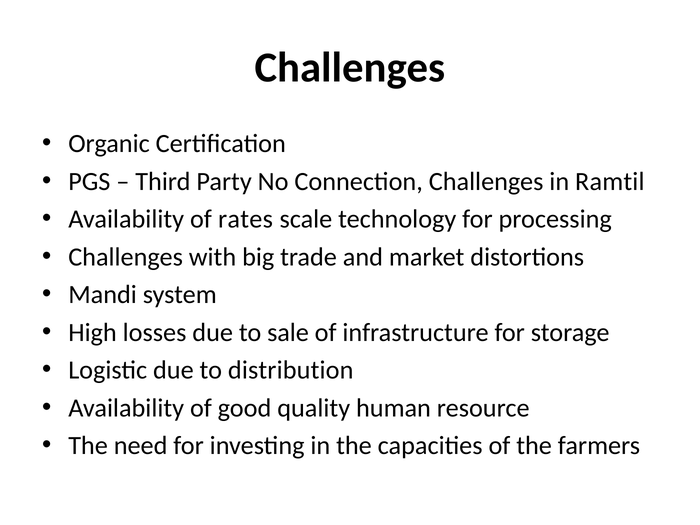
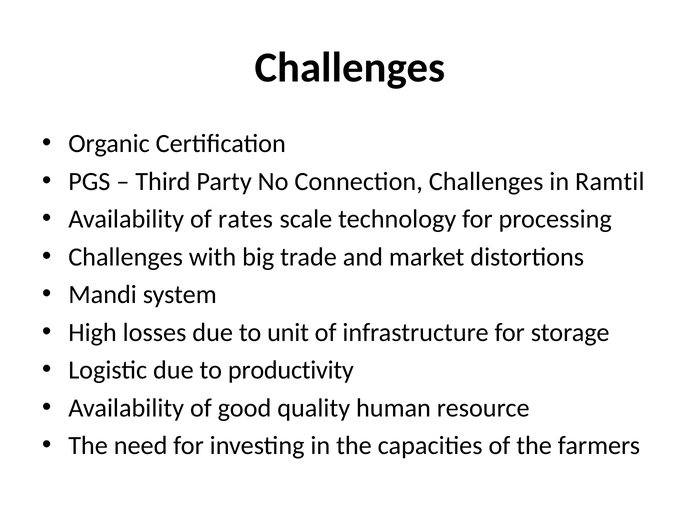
sale: sale -> unit (288, 332)
distribution: distribution -> productivity (291, 370)
